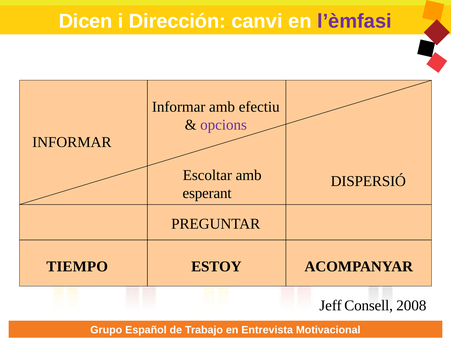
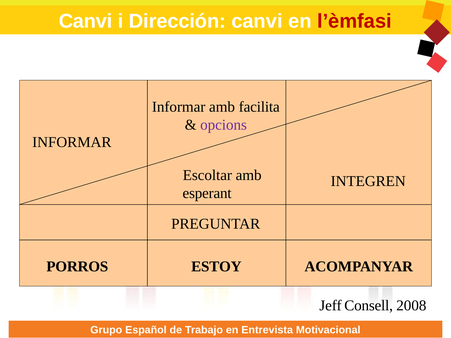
Dicen: Dicen -> Canvi (86, 21)
l’èmfasi colour: purple -> red (354, 21)
efectiu: efectiu -> facilita (259, 107)
DISPERSIÓ: DISPERSIÓ -> INTEGREN (368, 181)
TIEMPO: TIEMPO -> PORROS (77, 267)
